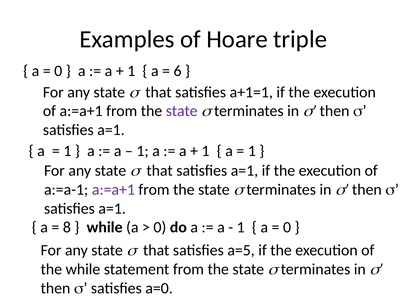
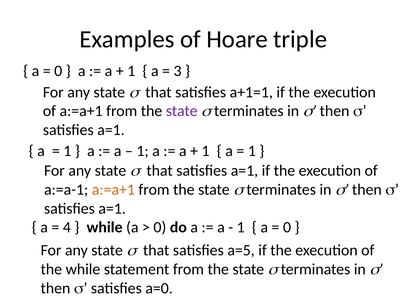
6: 6 -> 3 (178, 71)
a:=a+1 colour: purple -> orange (113, 190)
8: 8 -> 4 (67, 228)
